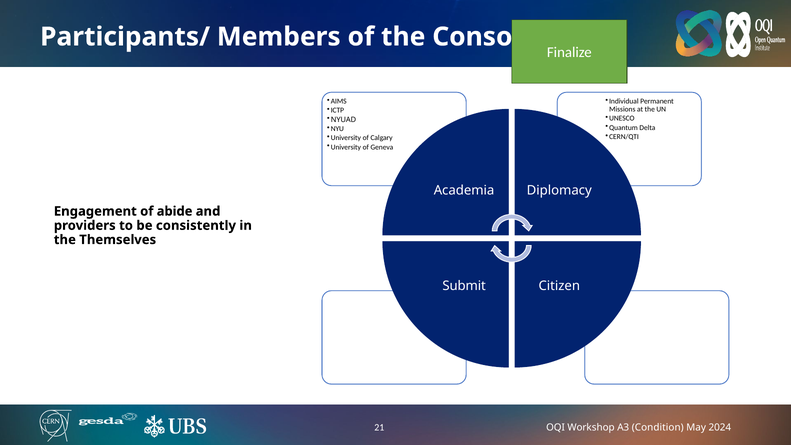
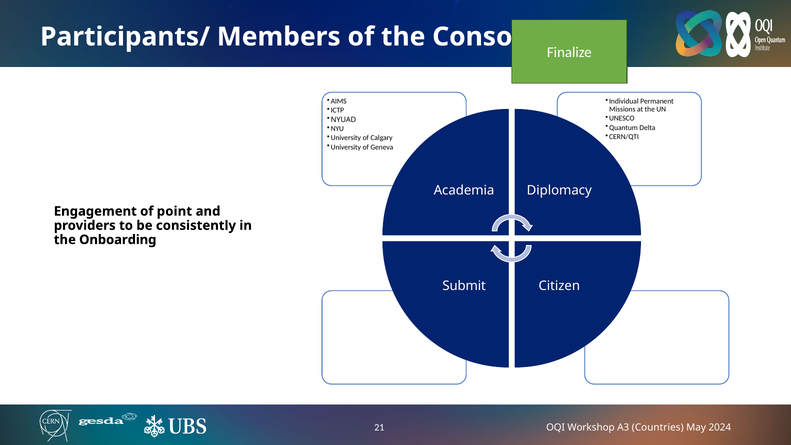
abide: abide -> point (174, 211)
Themselves: Themselves -> Onboarding (118, 240)
Condition: Condition -> Countries (658, 428)
